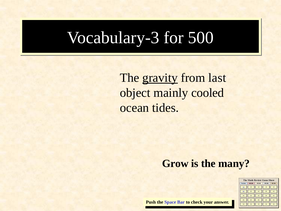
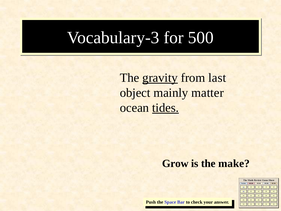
cooled: cooled -> matter (208, 93)
tides underline: none -> present (165, 108)
many: many -> make (234, 163)
